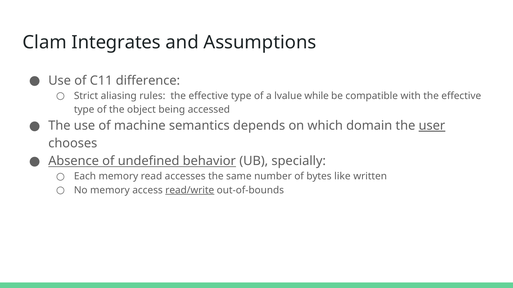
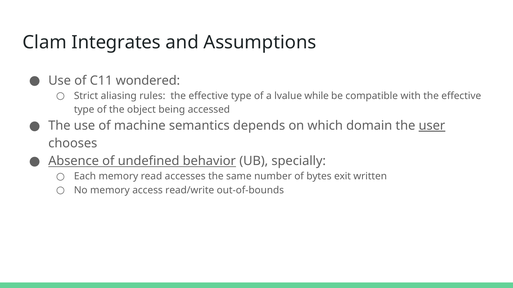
difference: difference -> wondered (148, 81)
like: like -> exit (342, 177)
read/write underline: present -> none (190, 190)
